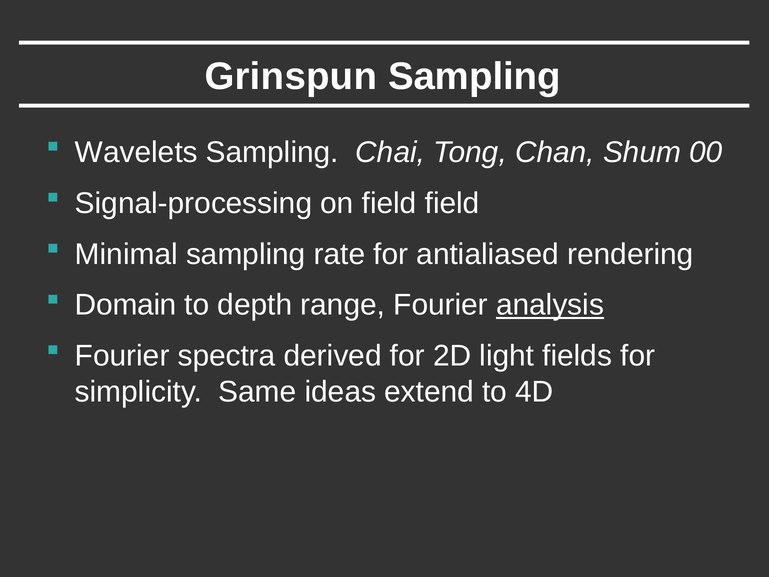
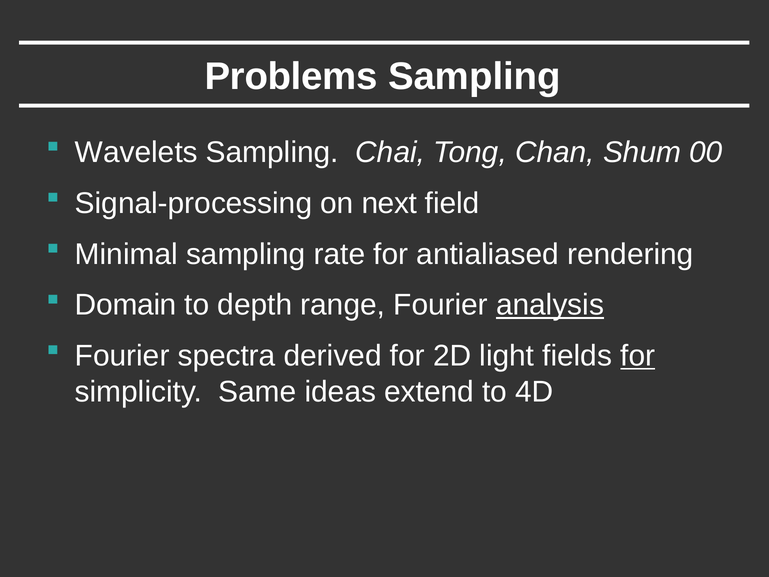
Grinspun: Grinspun -> Problems (291, 76)
on field: field -> next (389, 203)
for underline: none -> present (638, 356)
